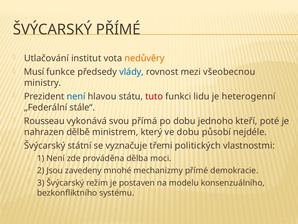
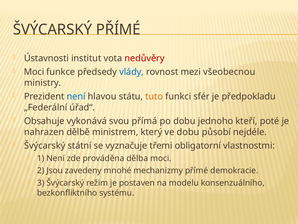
Utlačování: Utlačování -> Ústavnosti (46, 58)
nedůvěry colour: orange -> red (145, 58)
Musí: Musí -> Moci (34, 72)
tuto colour: red -> orange (154, 96)
lidu: lidu -> sfér (202, 96)
heterogenní: heterogenní -> předpokladu (249, 96)
stále“: stále“ -> úřad“ (82, 107)
Rousseau: Rousseau -> Obsahuje (44, 121)
politických: politických -> obligatorní (198, 145)
